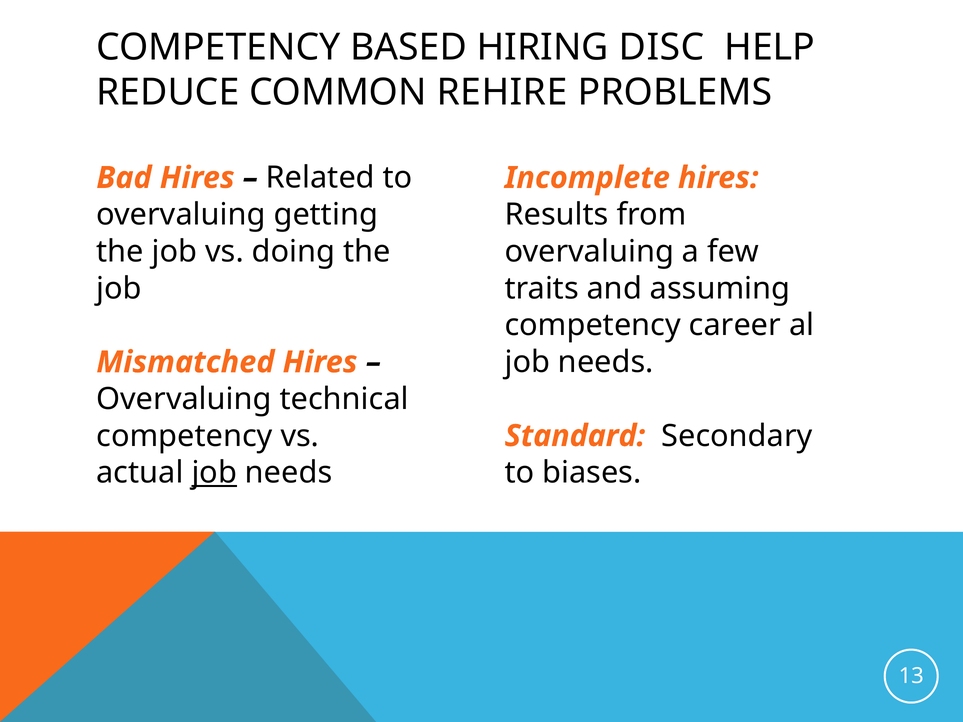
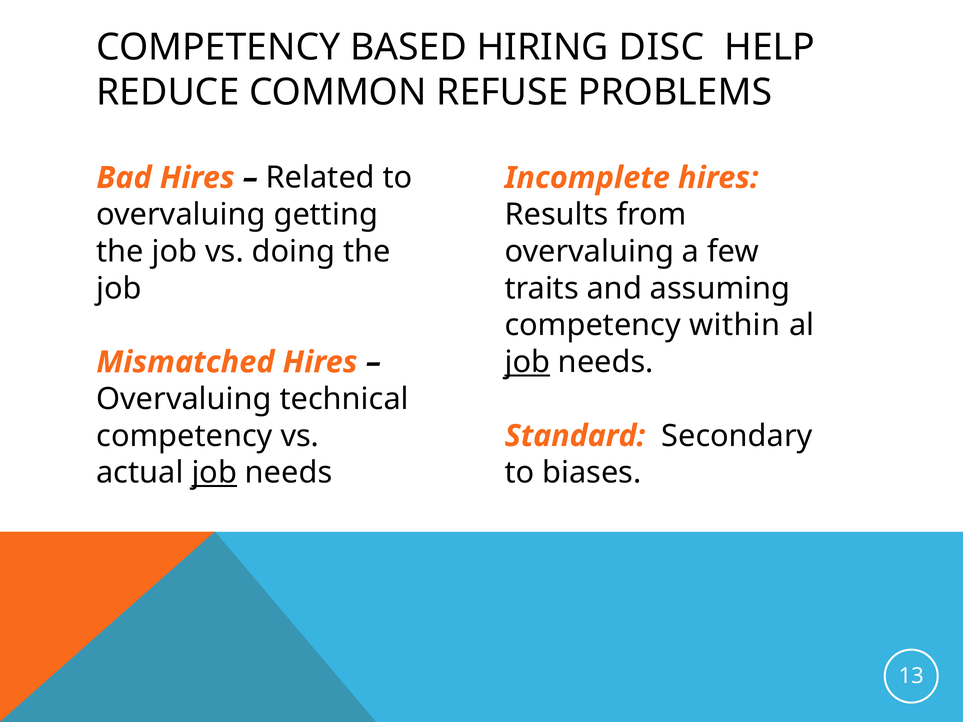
REHIRE: REHIRE -> REFUSE (502, 92)
career: career -> within (735, 325)
job underline: none -> present (527, 362)
